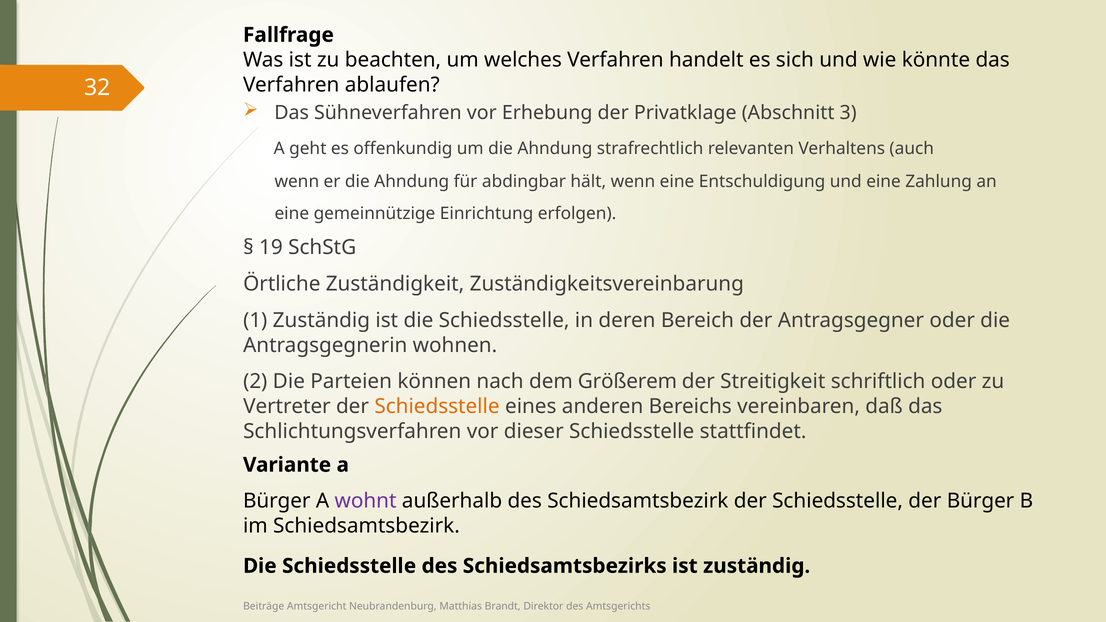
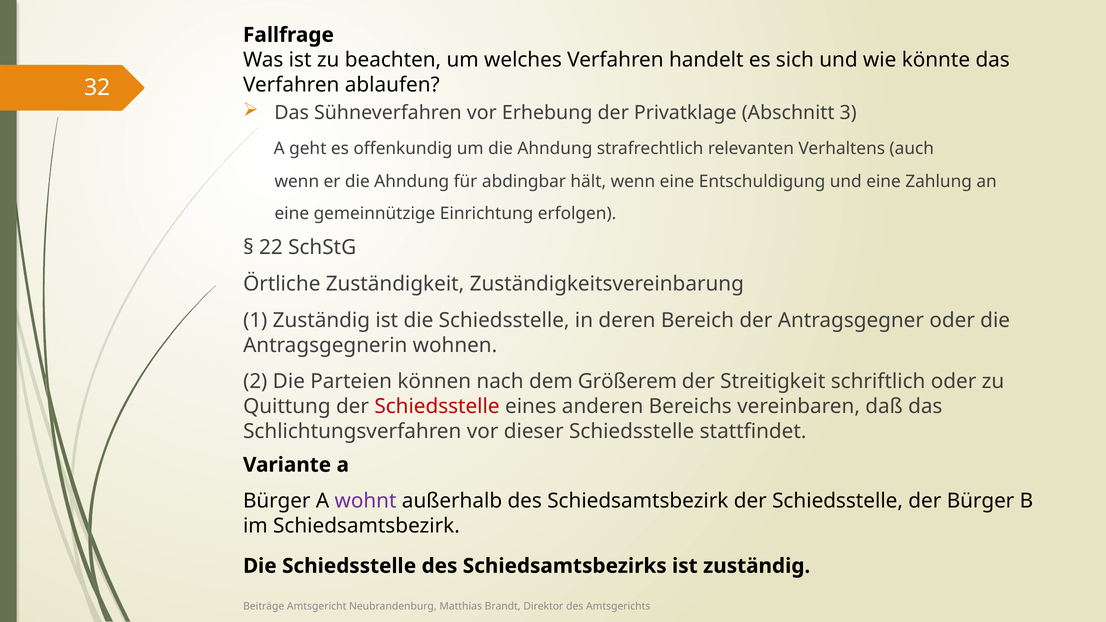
19: 19 -> 22 (271, 248)
Vertreter: Vertreter -> Quittung (287, 407)
Schiedsstelle colour: orange -> red (437, 407)
